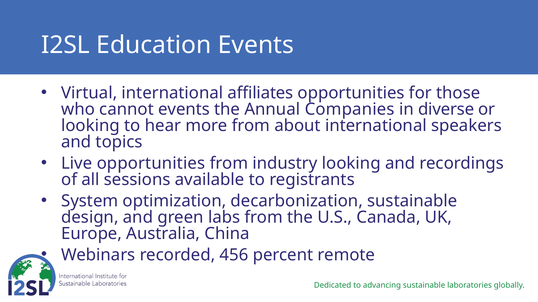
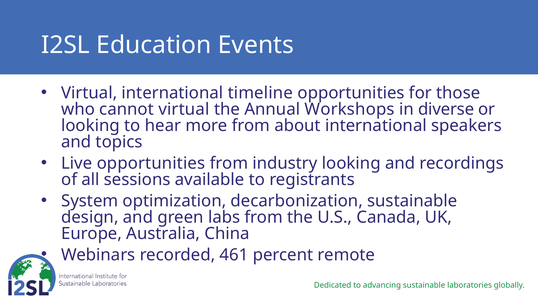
affiliates: affiliates -> timeline (260, 93)
cannot events: events -> virtual (184, 109)
Companies: Companies -> Workshops (350, 109)
456: 456 -> 461 (234, 255)
